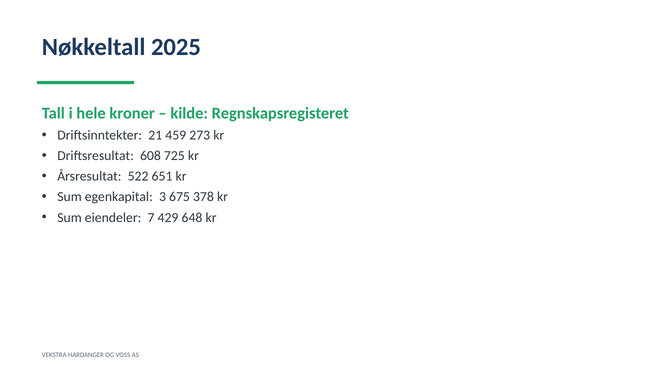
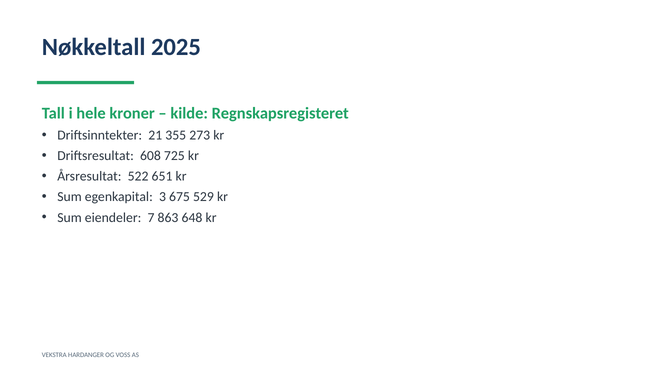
459: 459 -> 355 (176, 135)
378: 378 -> 529 (203, 197)
429: 429 -> 863 (168, 218)
